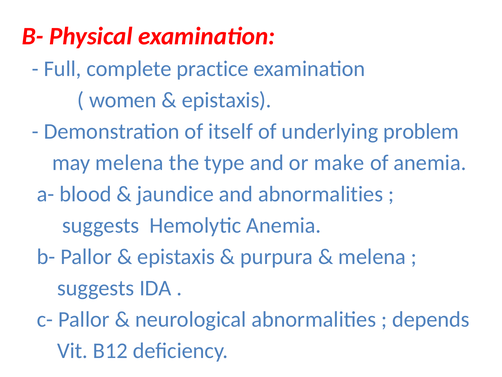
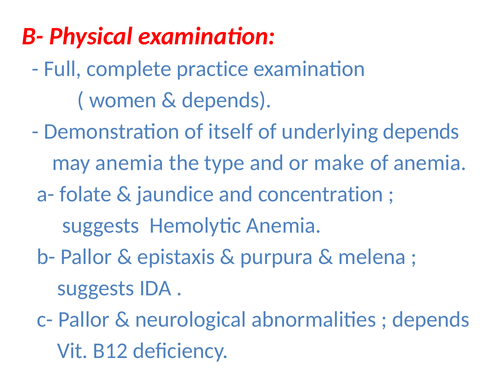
epistaxis: epistaxis -> depends (227, 100)
underlying problem: problem -> depends (421, 131)
may melena: melena -> anemia (129, 163)
blood: blood -> folate (86, 194)
and abnormalities: abnormalities -> concentration (321, 194)
